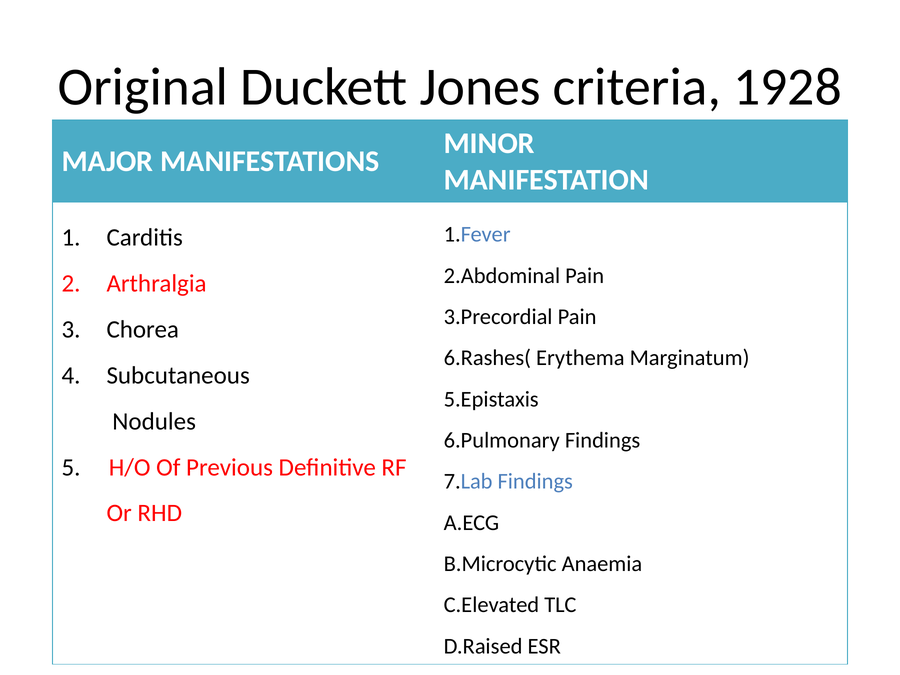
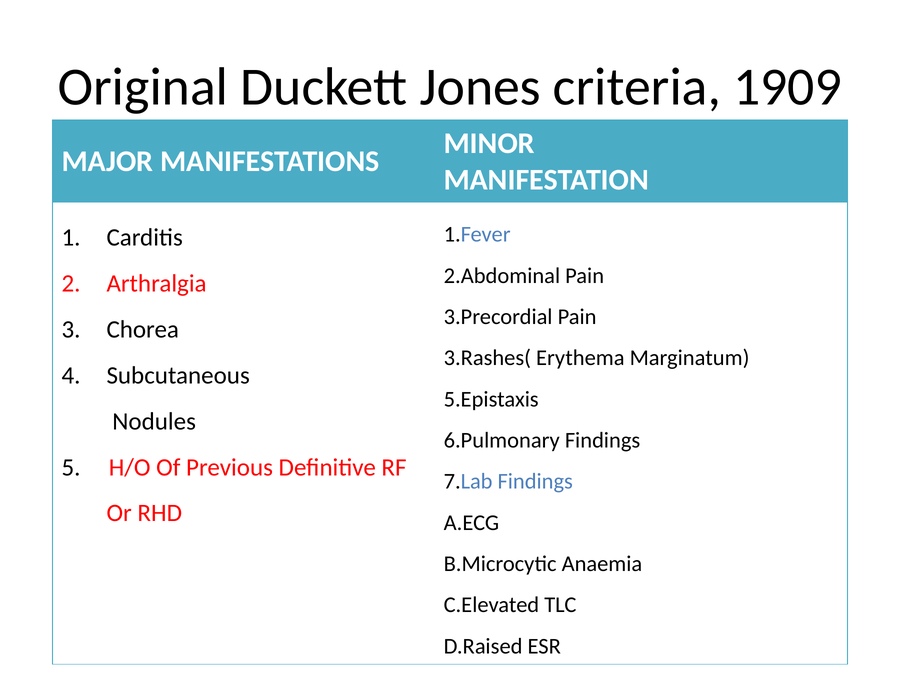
1928: 1928 -> 1909 (787, 87)
6.Rashes(: 6.Rashes( -> 3.Rashes( (487, 358)
